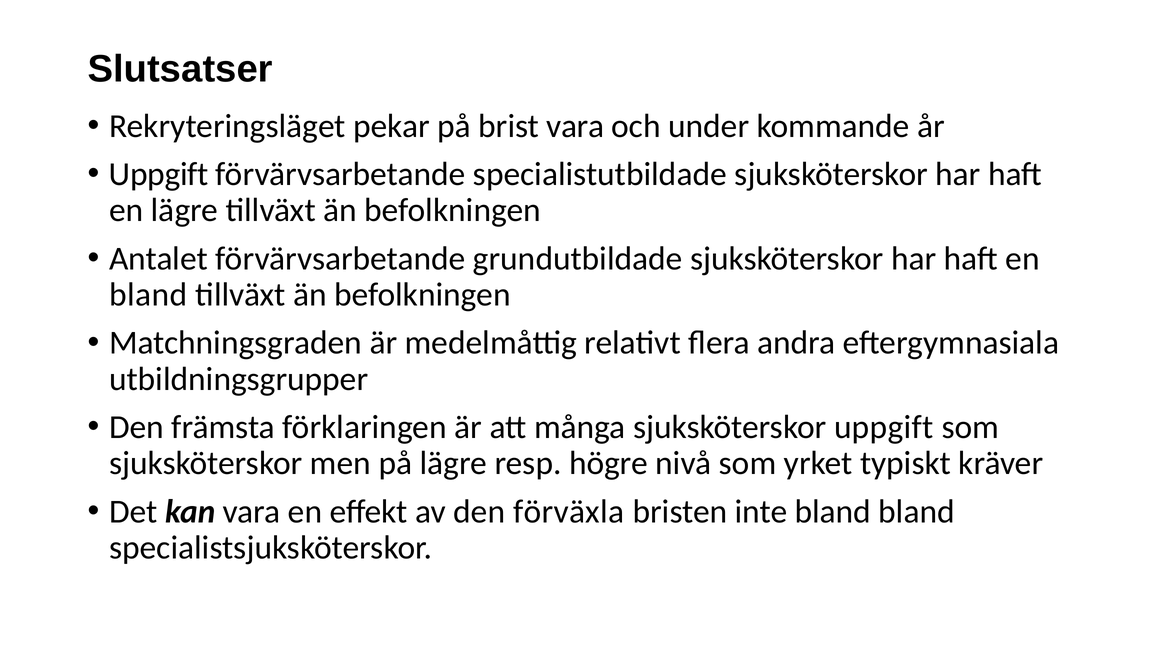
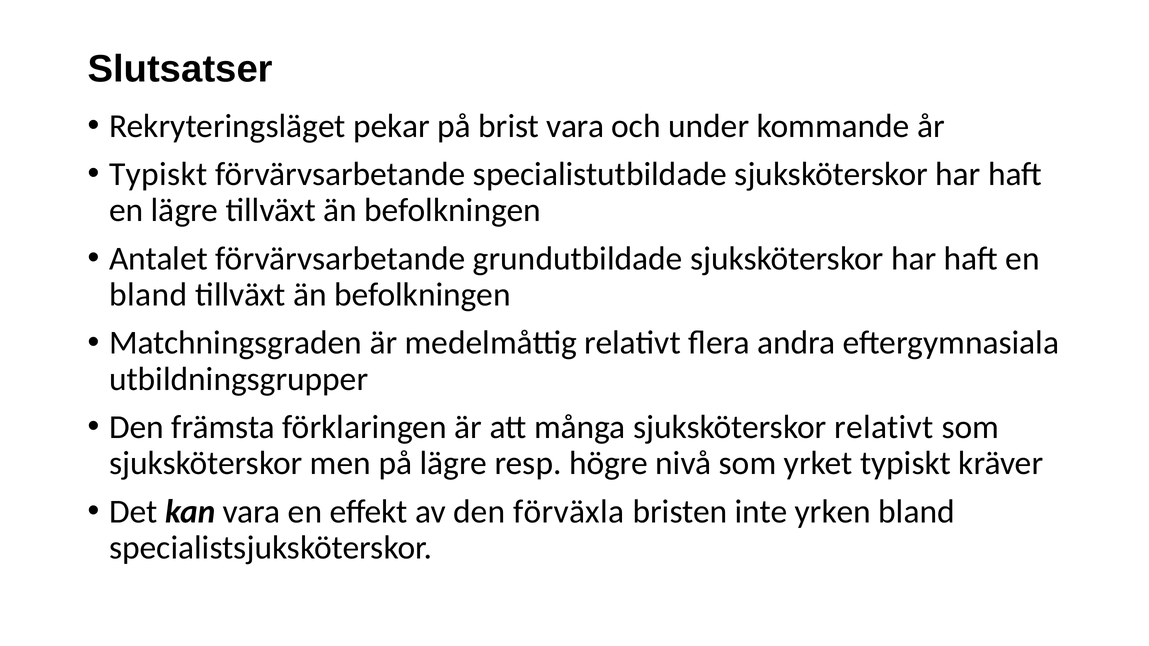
Uppgift: Uppgift -> Typiskt (158, 174)
sjuksköterskor uppgift: uppgift -> relativt (884, 427)
inte bland: bland -> yrken (833, 512)
